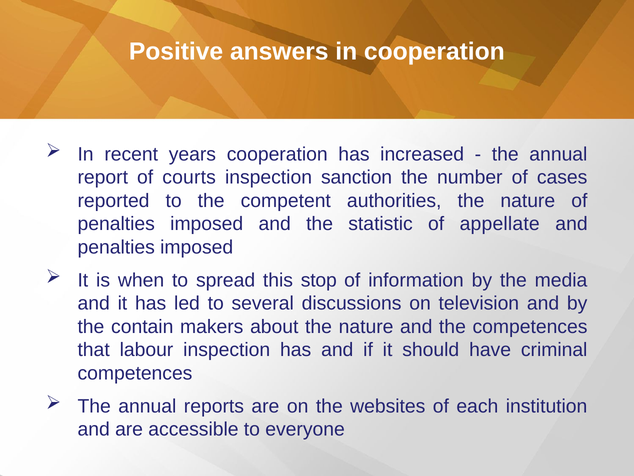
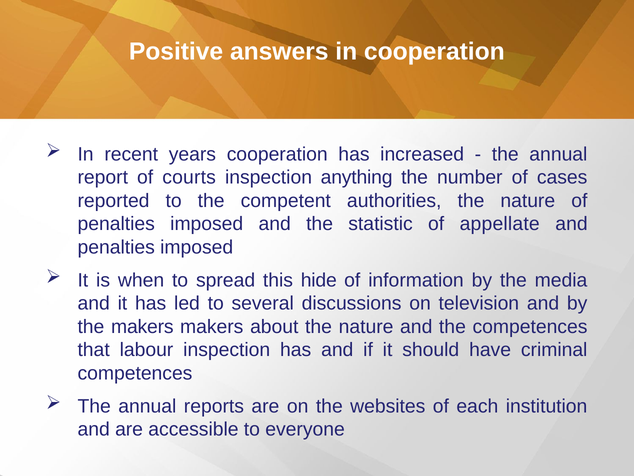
sanction: sanction -> anything (357, 177)
stop: stop -> hide (319, 280)
the contain: contain -> makers (142, 326)
